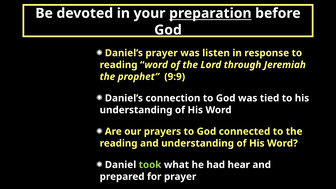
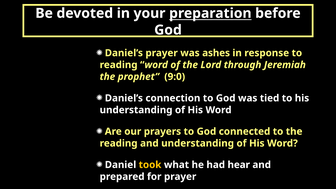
listen: listen -> ashes (216, 53)
9:9: 9:9 -> 9:0 (175, 77)
took colour: light green -> yellow (150, 165)
